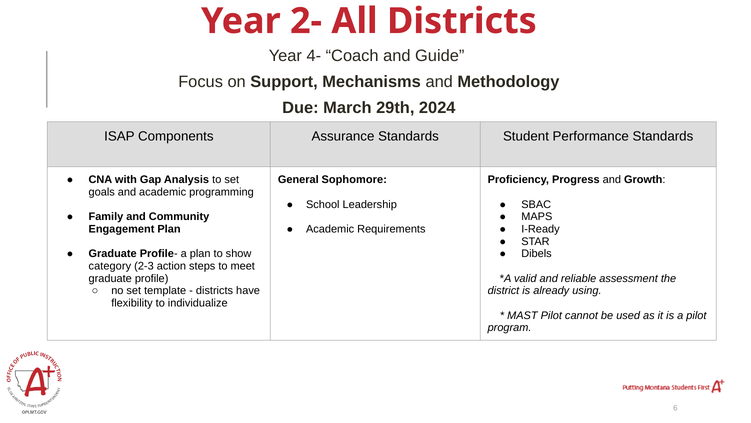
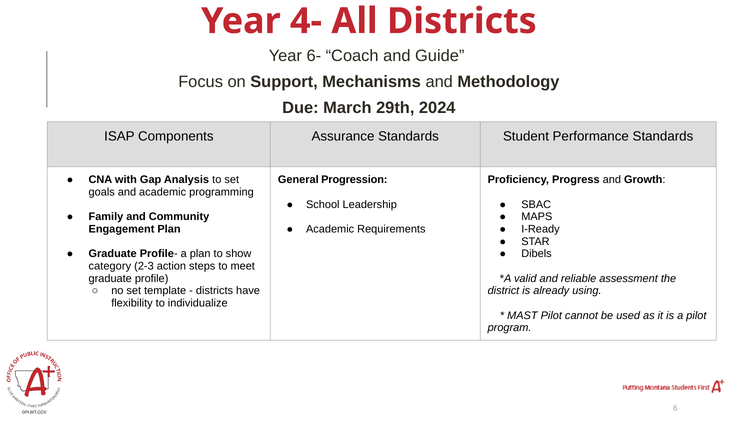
2-: 2- -> 4- (306, 21)
4-: 4- -> 6- (314, 56)
Sophomore: Sophomore -> Progression (354, 180)
